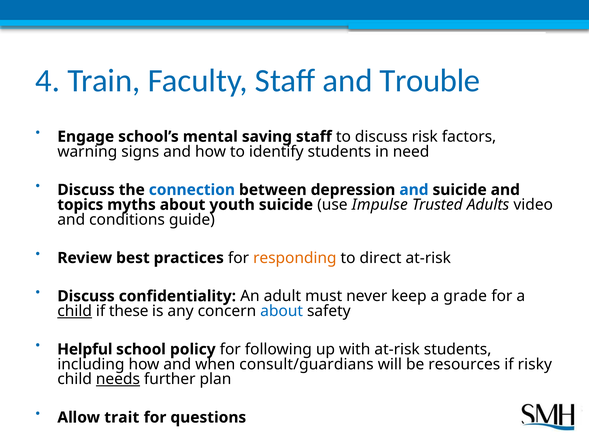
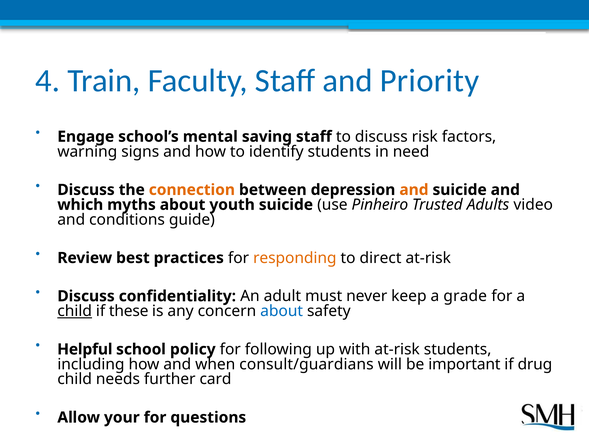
Trouble: Trouble -> Priority (430, 81)
connection colour: blue -> orange (192, 190)
and colour: blue -> orange (414, 190)
topics: topics -> which (80, 205)
Impulse: Impulse -> Pinheiro (380, 205)
resources: resources -> important (464, 364)
risky: risky -> drug (535, 364)
needs underline: present -> none (118, 379)
plan: plan -> card (215, 379)
trait: trait -> your (122, 417)
